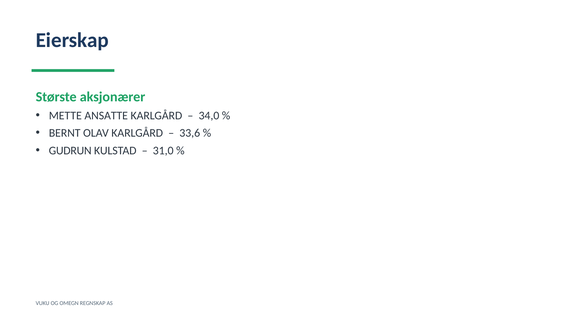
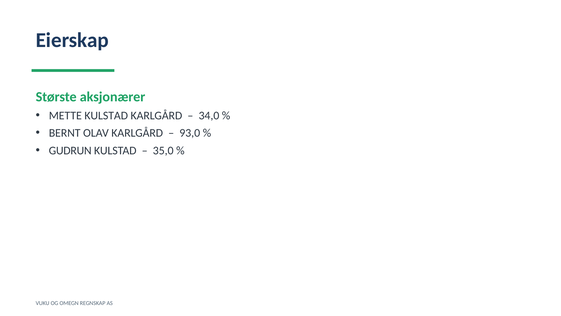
METTE ANSATTE: ANSATTE -> KULSTAD (106, 115)
33,6: 33,6 -> 93,0 (190, 133)
31,0: 31,0 -> 35,0 (163, 150)
